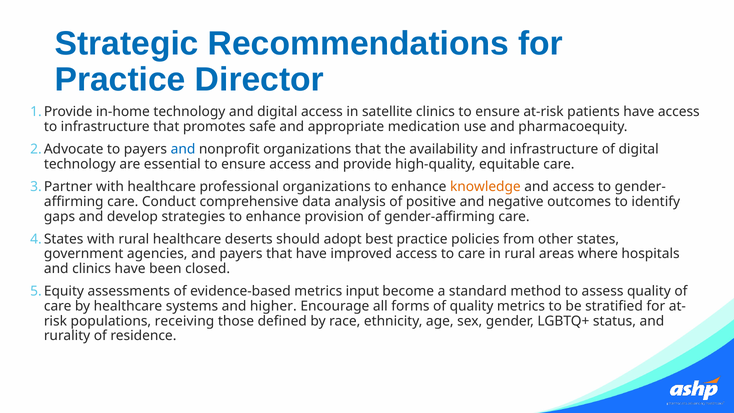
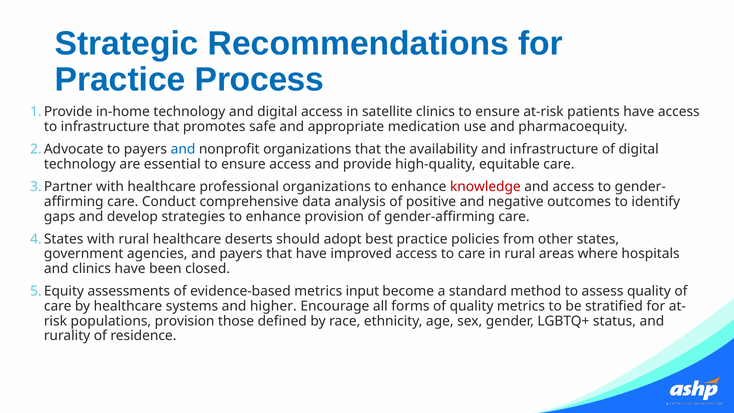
Director: Director -> Process (259, 80)
knowledge colour: orange -> red (485, 187)
populations receiving: receiving -> provision (185, 321)
